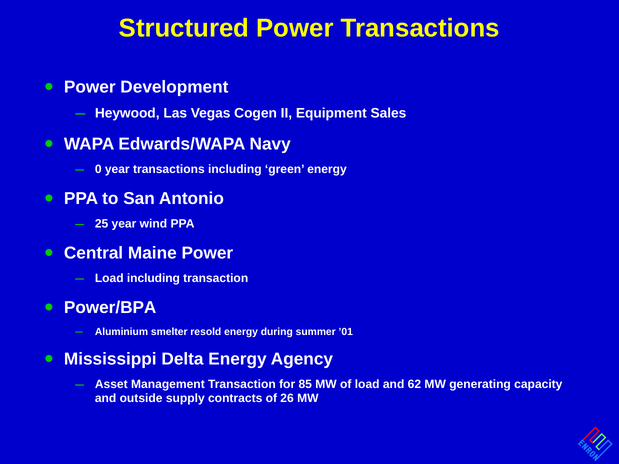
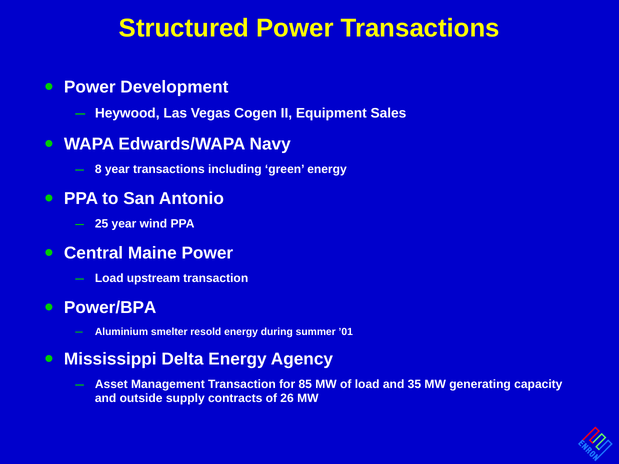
0: 0 -> 8 (98, 170)
Load including: including -> upstream (153, 278)
62: 62 -> 35 (414, 385)
